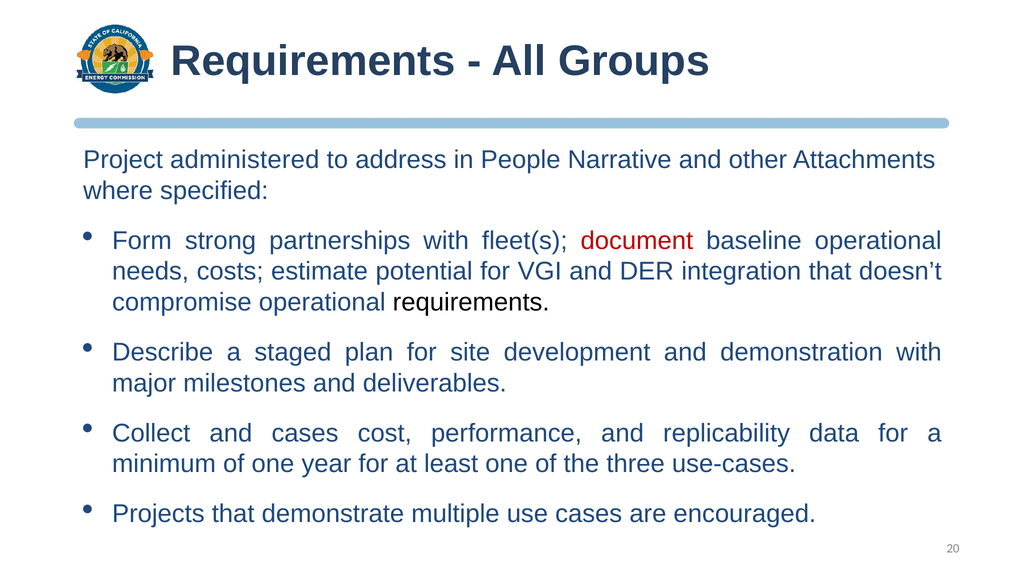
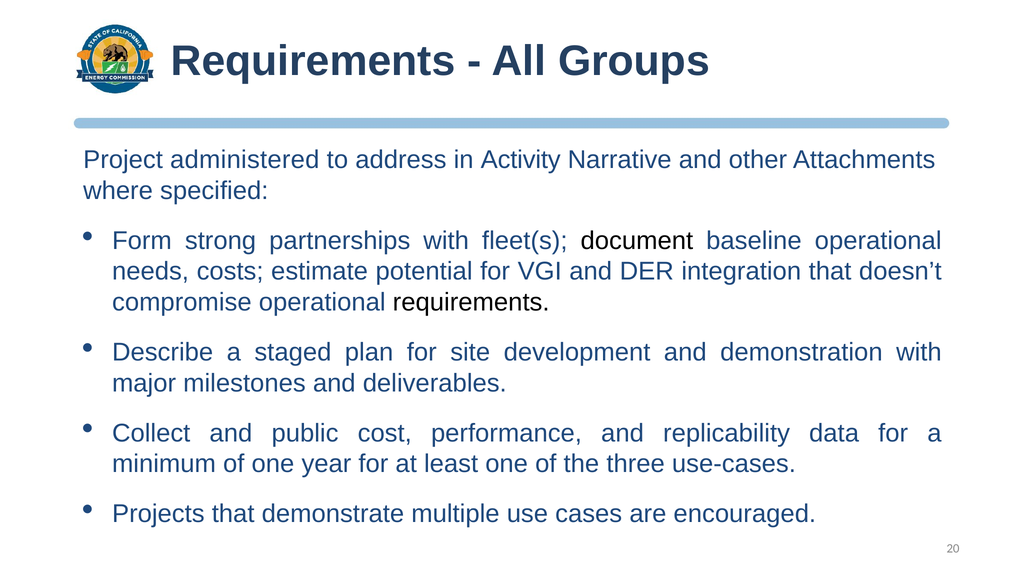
People: People -> Activity (521, 160)
document colour: red -> black (637, 241)
and cases: cases -> public (305, 433)
